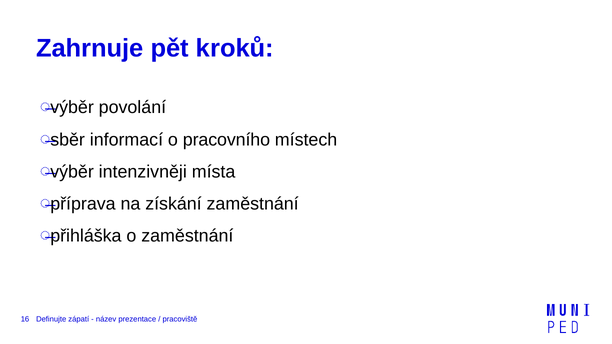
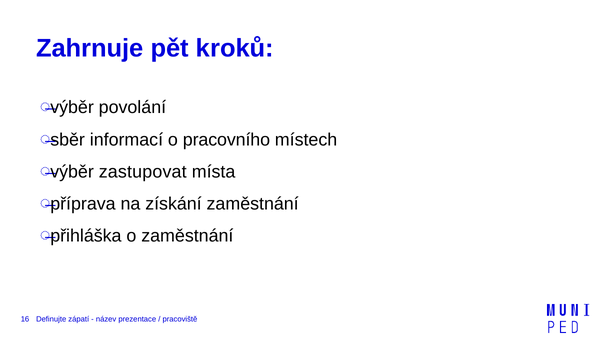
intenzivněji: intenzivněji -> zastupovat (143, 172)
